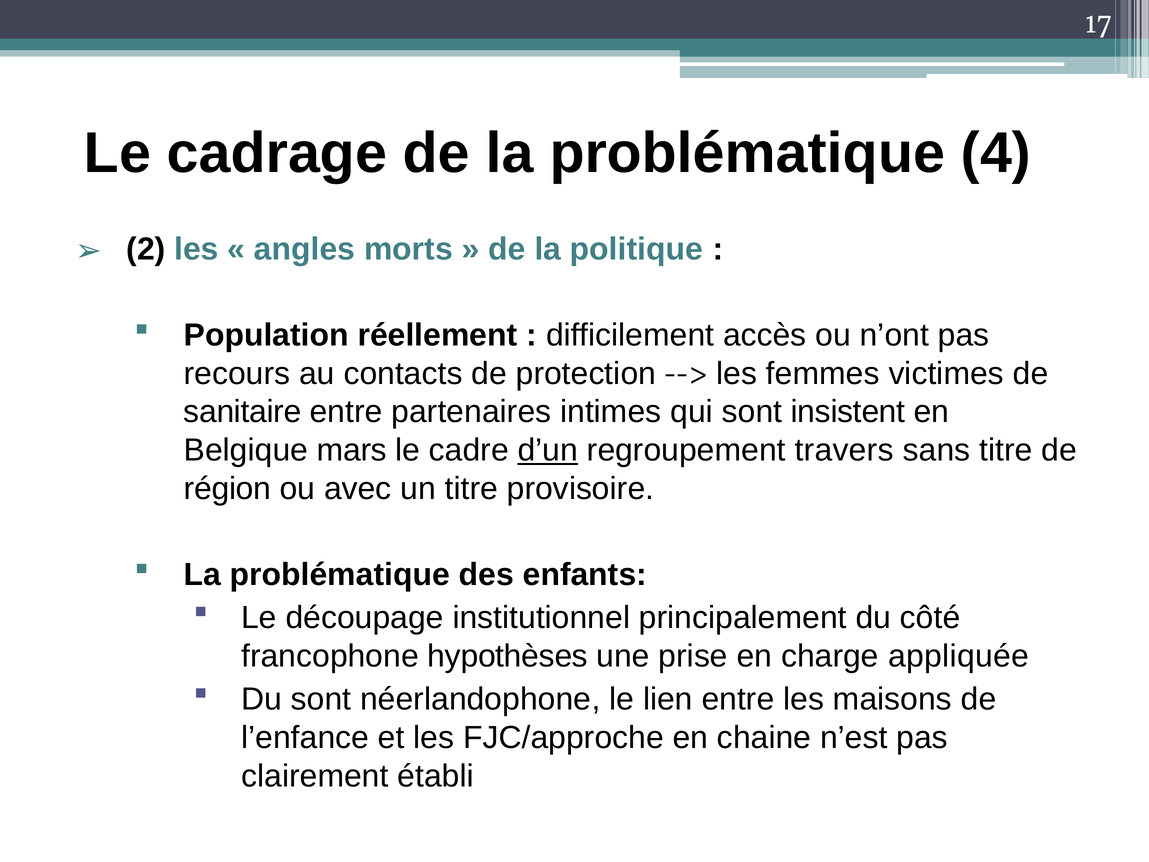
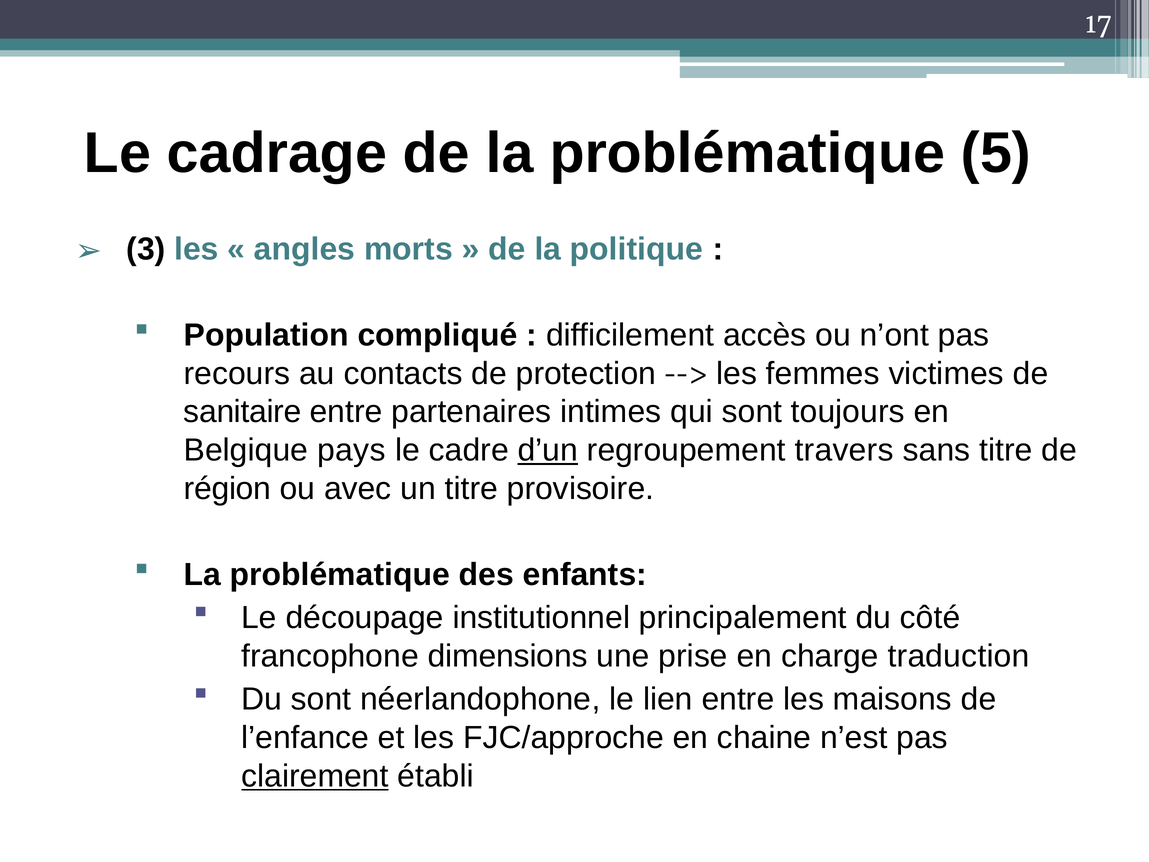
4: 4 -> 5 (996, 153)
2: 2 -> 3 (146, 249)
réellement: réellement -> compliqué (438, 335)
insistent: insistent -> toujours (848, 412)
mars: mars -> pays (351, 450)
hypothèses: hypothèses -> dimensions (508, 656)
appliquée: appliquée -> traduction (959, 656)
clairement underline: none -> present (315, 776)
